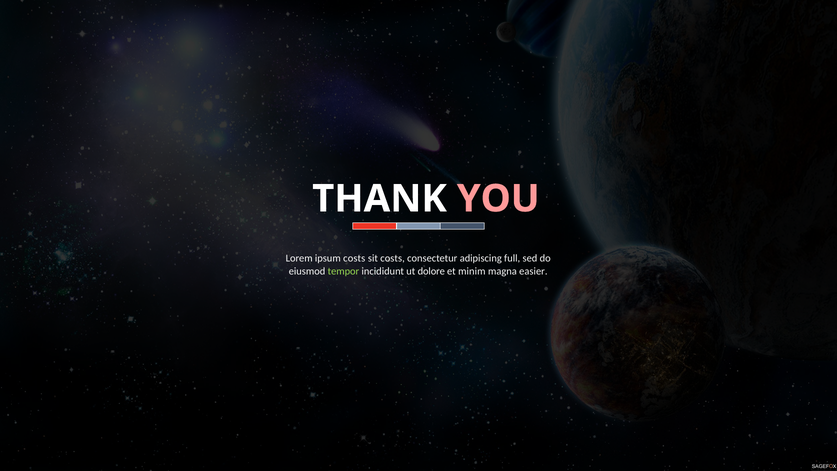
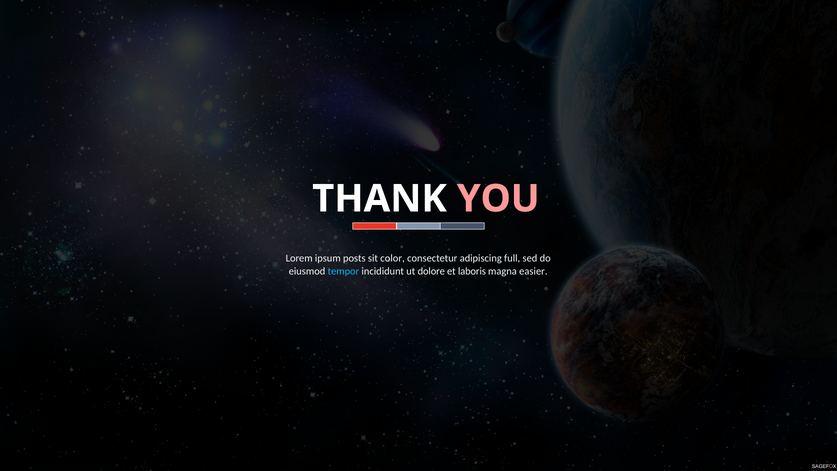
ipsum costs: costs -> posts (354, 258)
sit costs: costs -> color (393, 258)
tempor colour: light green -> light blue (343, 271)
minim: minim -> laboris (472, 271)
